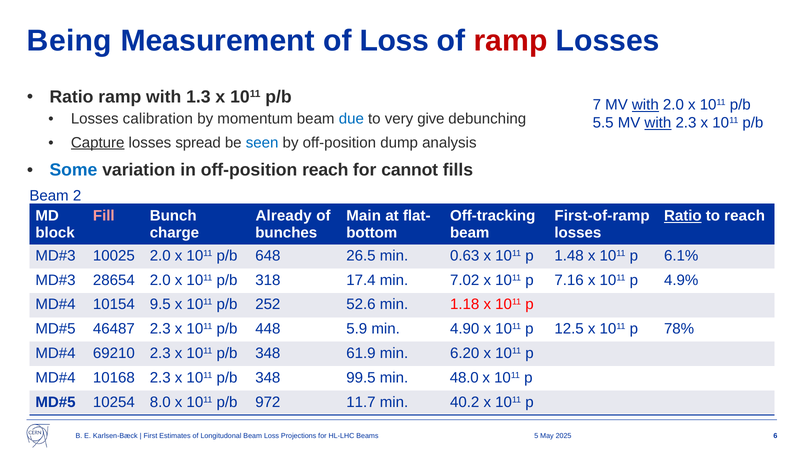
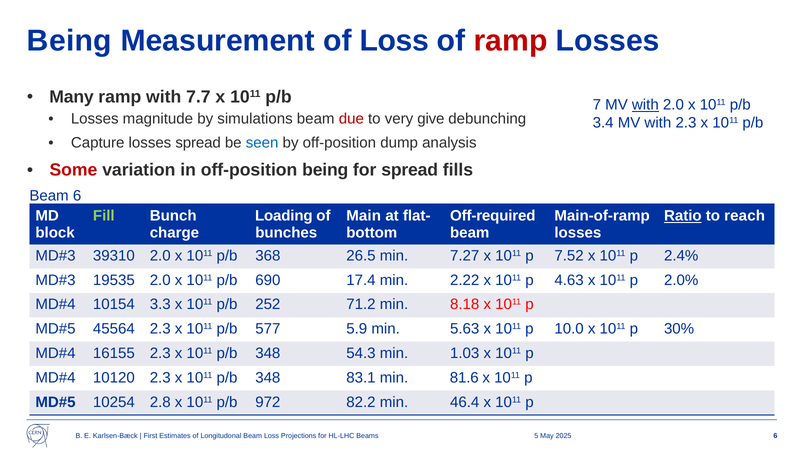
Ratio: Ratio -> Many (72, 97)
1.3: 1.3 -> 7.7 (198, 97)
calibration: calibration -> magnitude (158, 119)
momentum: momentum -> simulations (255, 119)
due colour: blue -> red (351, 119)
5.5: 5.5 -> 3.4 (603, 123)
with underline: present -> none (658, 123)
Capture underline: present -> none (98, 143)
Some colour: blue -> red (73, 170)
off-position reach: reach -> being (325, 170)
for cannot: cannot -> spread (410, 170)
Beam 2: 2 -> 6 (77, 196)
Fill colour: pink -> light green (104, 216)
Already: Already -> Loading (284, 216)
Off-tracking: Off-tracking -> Off-required (493, 216)
First-of-ramp: First-of-ramp -> Main-of-ramp (602, 216)
10025: 10025 -> 39310 (114, 256)
648: 648 -> 368 (268, 256)
0.63: 0.63 -> 7.27 (465, 256)
1.48: 1.48 -> 7.52 (569, 256)
6.1%: 6.1% -> 2.4% (681, 256)
28654: 28654 -> 19535 (114, 280)
318: 318 -> 690 (268, 280)
7.02: 7.02 -> 2.22 (465, 280)
7.16: 7.16 -> 4.63 (569, 280)
4.9%: 4.9% -> 2.0% (681, 280)
9.5: 9.5 -> 3.3 (160, 305)
52.6: 52.6 -> 71.2 (361, 305)
1.18: 1.18 -> 8.18 (465, 305)
46487: 46487 -> 45564 (114, 329)
448: 448 -> 577 (268, 329)
4.90: 4.90 -> 5.63 (465, 329)
12.5: 12.5 -> 10.0 (569, 329)
78%: 78% -> 30% (679, 329)
69210: 69210 -> 16155 (114, 354)
61.9: 61.9 -> 54.3 (361, 354)
6.20: 6.20 -> 1.03 (465, 354)
10168: 10168 -> 10120 (114, 378)
99.5: 99.5 -> 83.1 (361, 378)
48.0: 48.0 -> 81.6 (464, 378)
8.0: 8.0 -> 2.8 (160, 402)
11.7: 11.7 -> 82.2 (361, 402)
40.2: 40.2 -> 46.4 (465, 402)
